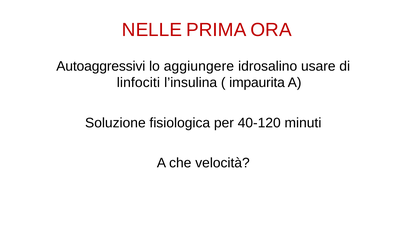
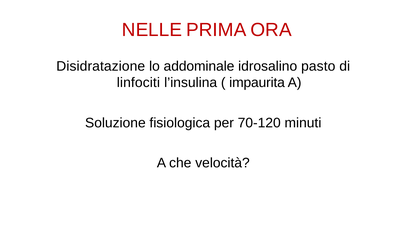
Autoaggressivi: Autoaggressivi -> Disidratazione (101, 66)
aggiungere: aggiungere -> addominale (199, 66)
usare: usare -> pasto (318, 66)
40-120: 40-120 -> 70-120 (259, 123)
